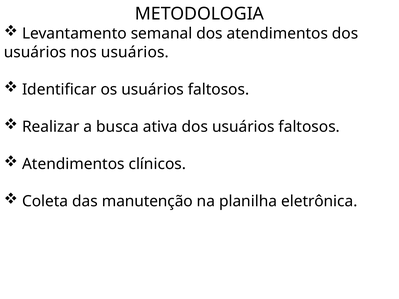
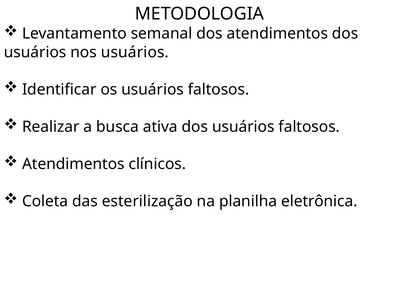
manutenção: manutenção -> esterilização (147, 201)
